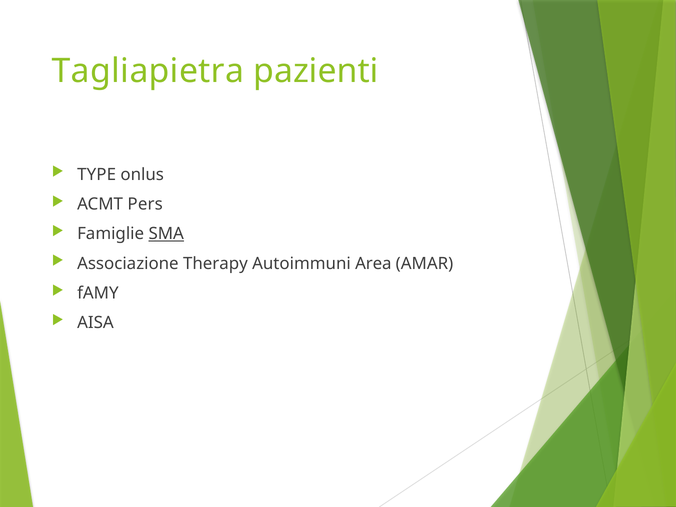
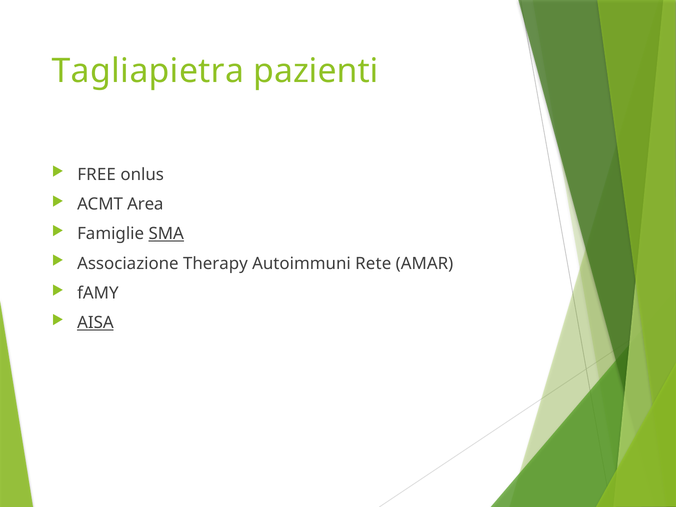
TYPE: TYPE -> FREE (97, 174)
Pers: Pers -> Area (145, 204)
Area: Area -> Rete (373, 263)
AISA underline: none -> present (95, 323)
